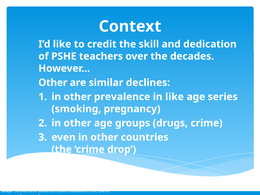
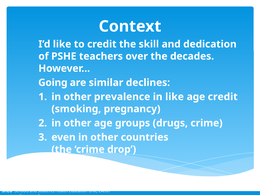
Other: Other -> Going (53, 83)
age series: series -> credit (223, 97)
